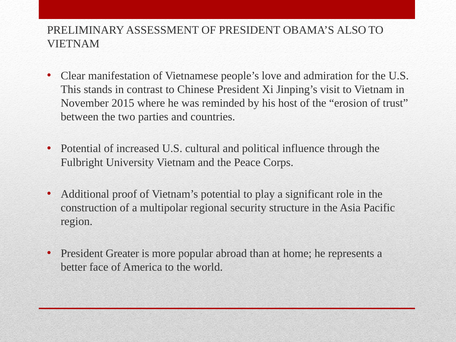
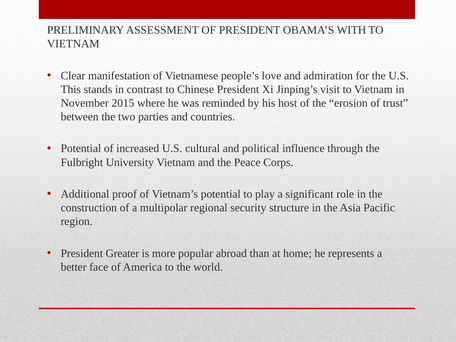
ALSO: ALSO -> WITH (351, 30)
